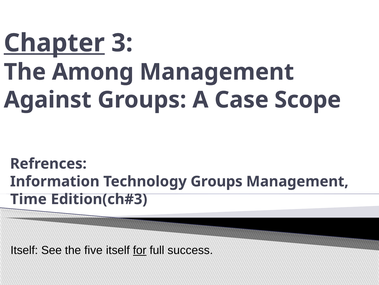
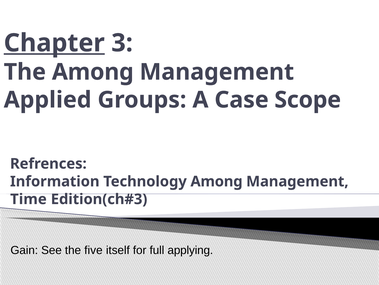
Against: Against -> Applied (48, 100)
Technology Groups: Groups -> Among (217, 181)
Itself: Itself -> Gain (24, 250)
for underline: present -> none (140, 250)
success: success -> applying (190, 250)
